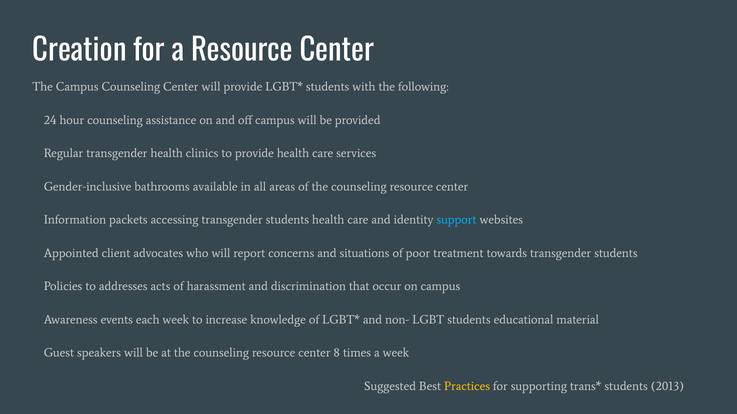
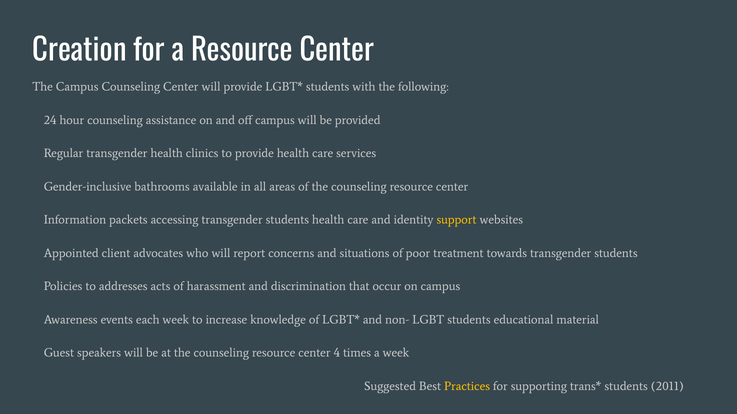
support colour: light blue -> yellow (457, 220)
8: 8 -> 4 (337, 353)
2013: 2013 -> 2011 (667, 387)
